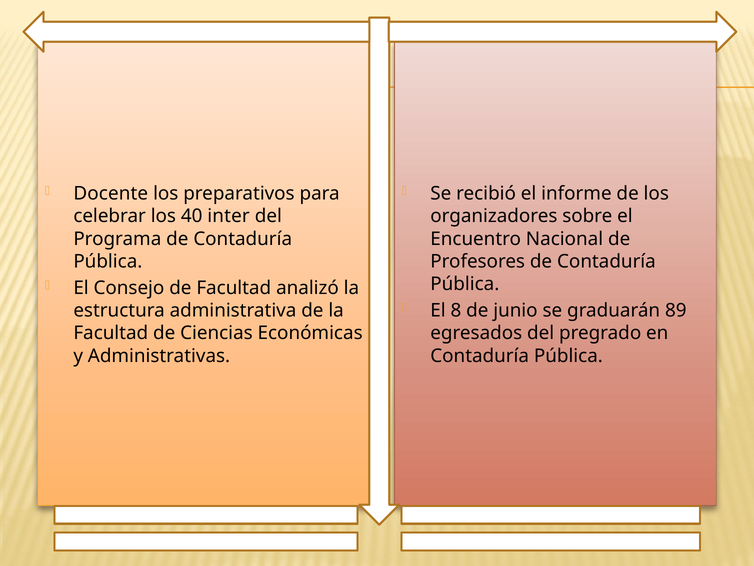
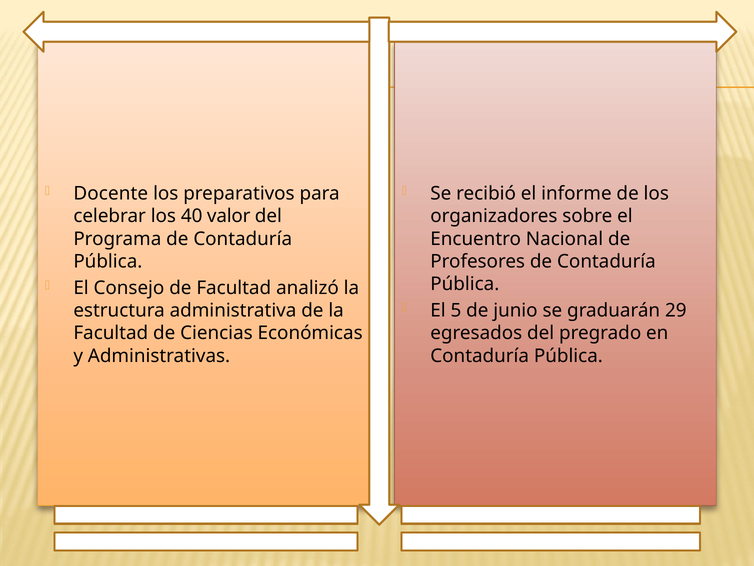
inter: inter -> valor (229, 216)
8: 8 -> 5 (456, 310)
89: 89 -> 29 (676, 310)
